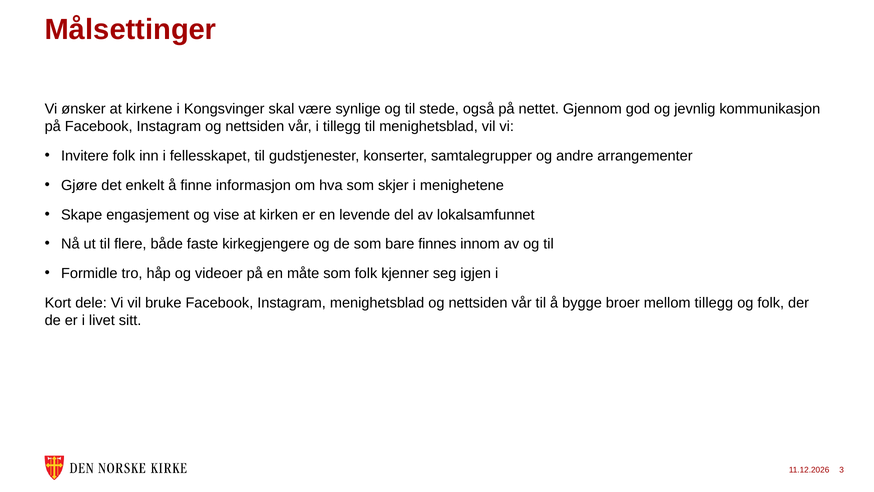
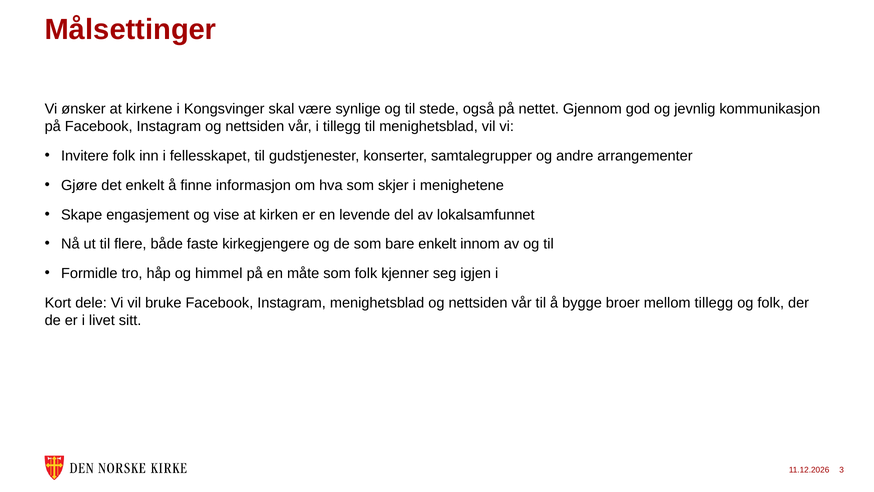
bare finnes: finnes -> enkelt (437, 244)
videoer: videoer -> himmel (219, 273)
